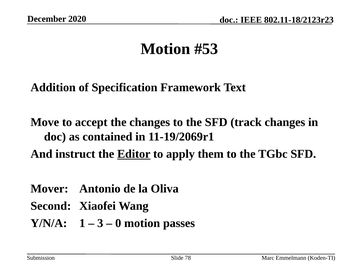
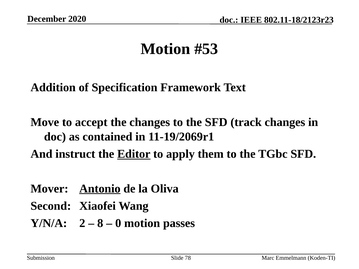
Antonio underline: none -> present (100, 189)
1: 1 -> 2 (82, 223)
3: 3 -> 8 (100, 223)
